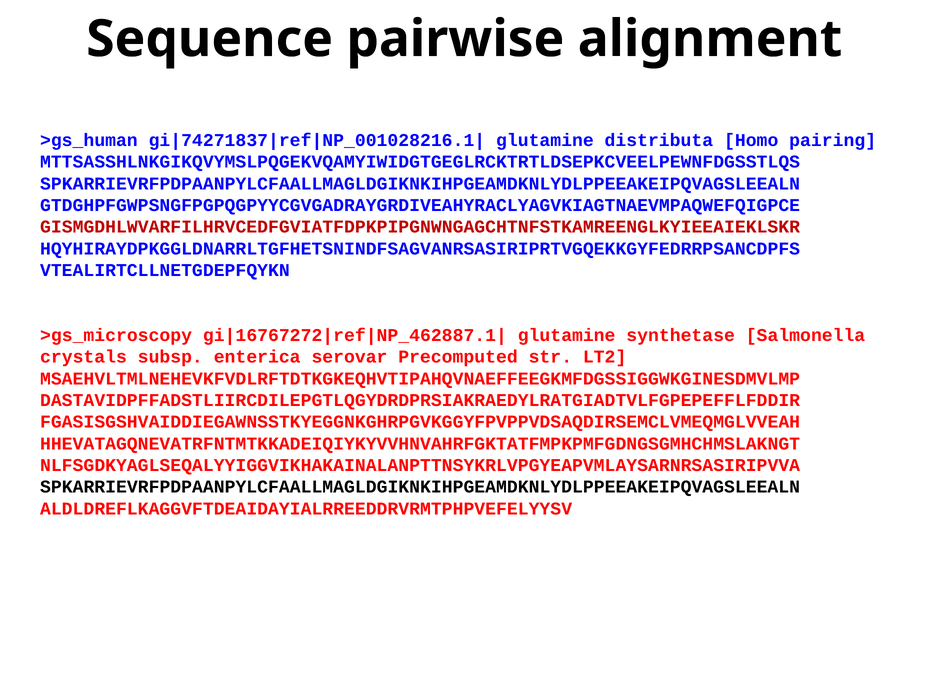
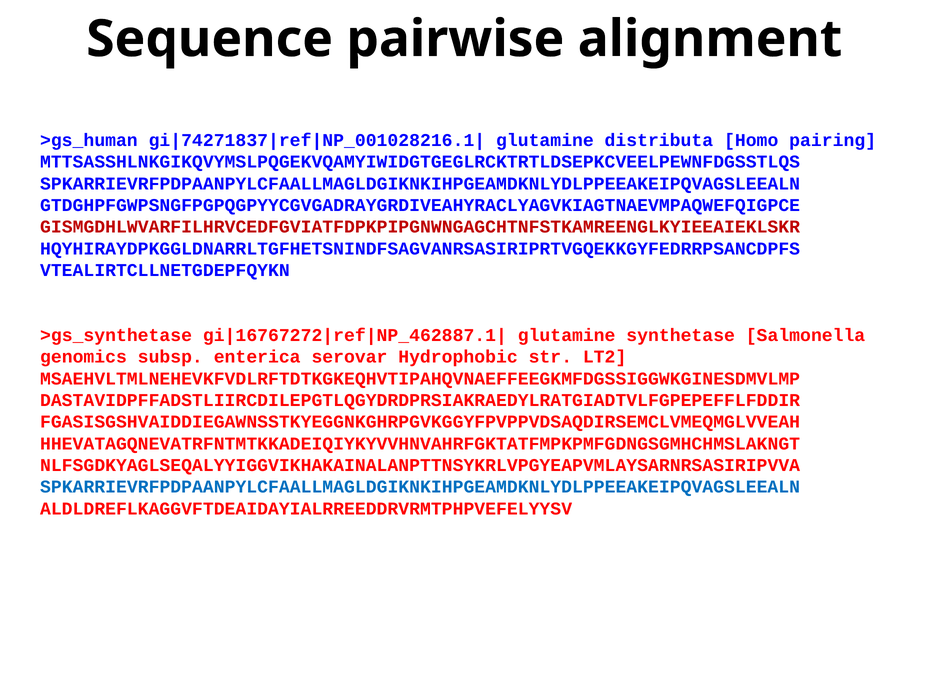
>gs_microscopy: >gs_microscopy -> >gs_synthetase (116, 336)
crystals: crystals -> genomics (83, 357)
Precomputed: Precomputed -> Hydrophobic (458, 357)
SPKARRIEVRFPDPAANPYLCFAALLMAGLDGIKNKIHPGEAMDKNLYDLPPEEAKEIPQVAGSLEEALN colour: black -> blue (420, 488)
